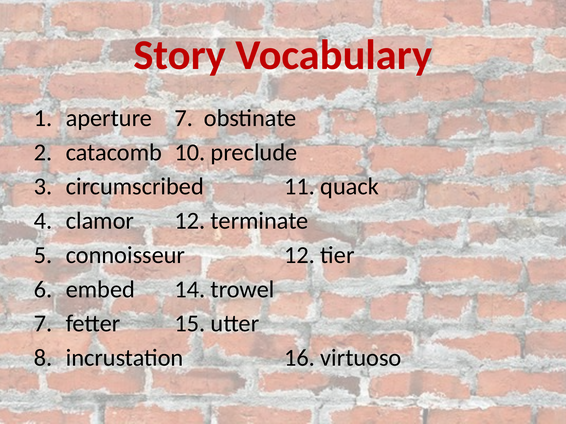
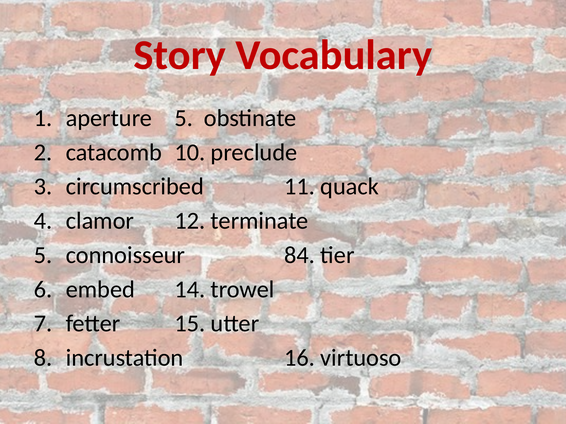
aperture 7: 7 -> 5 (184, 118)
connoisseur 12: 12 -> 84 (299, 255)
